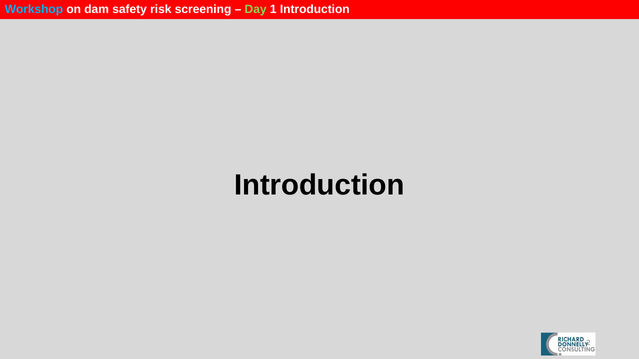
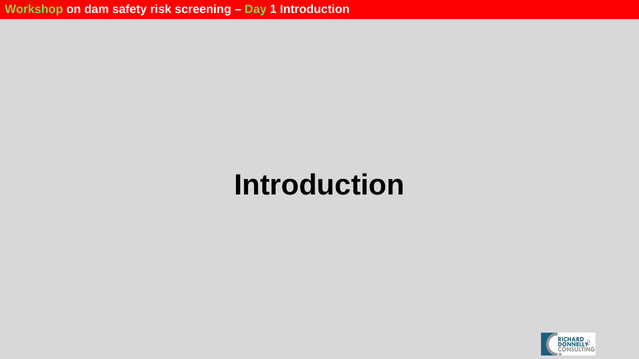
Workshop colour: light blue -> light green (34, 9)
